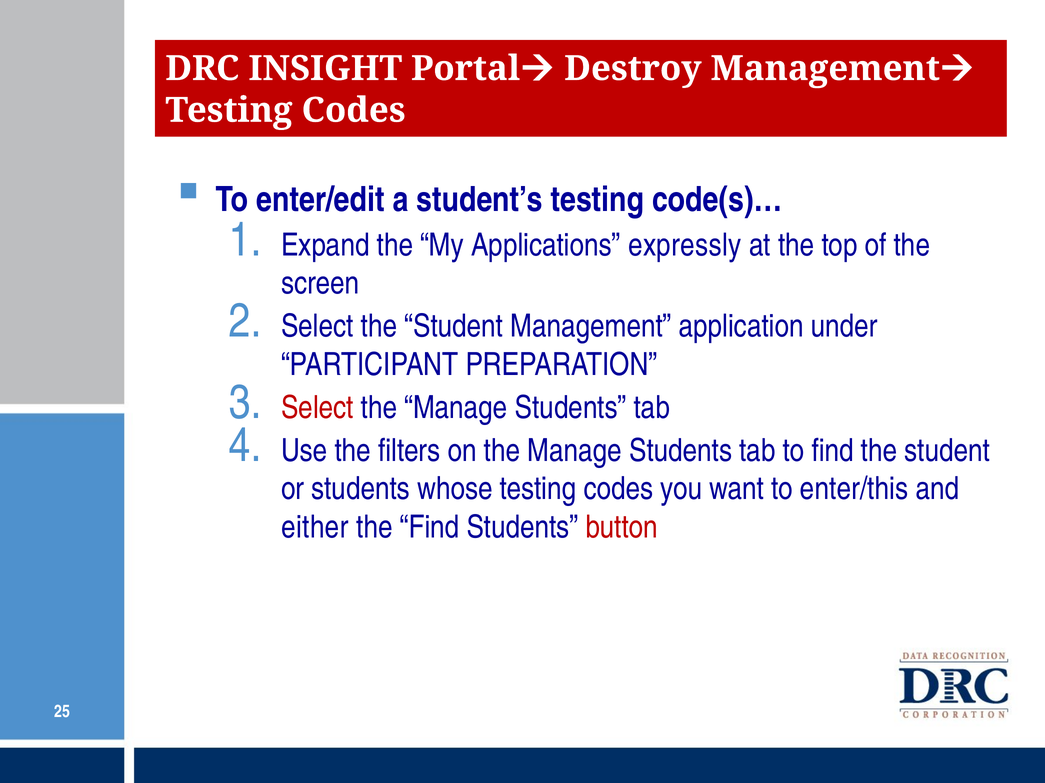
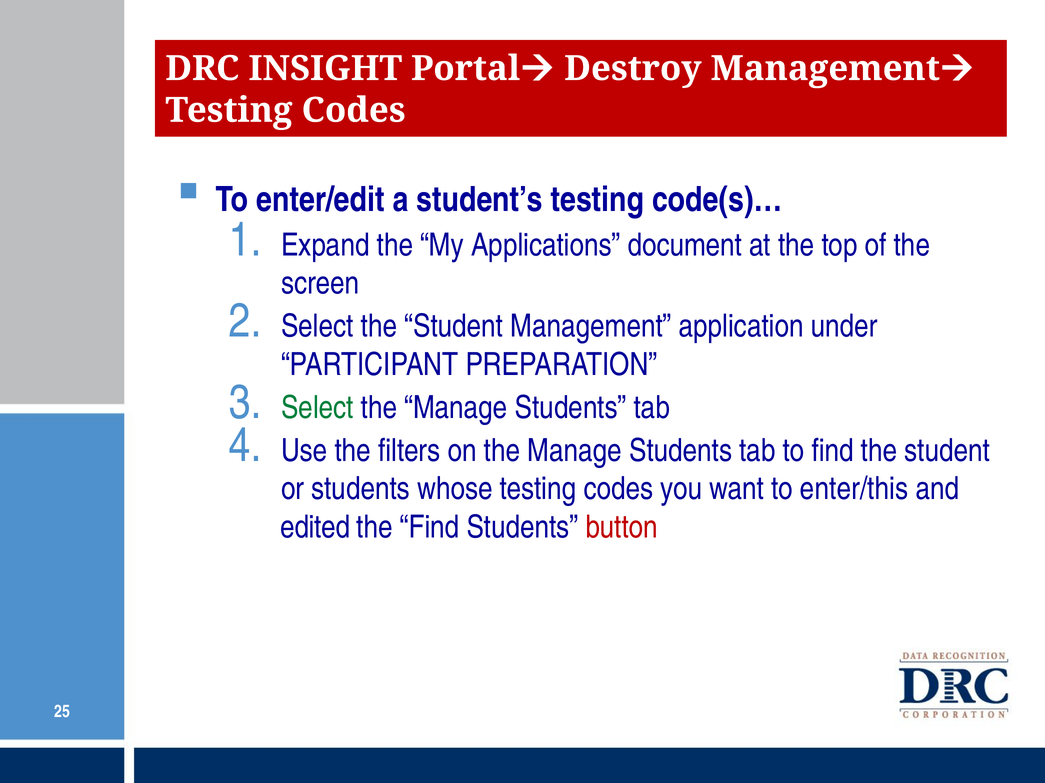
expressly: expressly -> document (685, 245)
Select colour: red -> green (317, 408)
either: either -> edited (315, 528)
